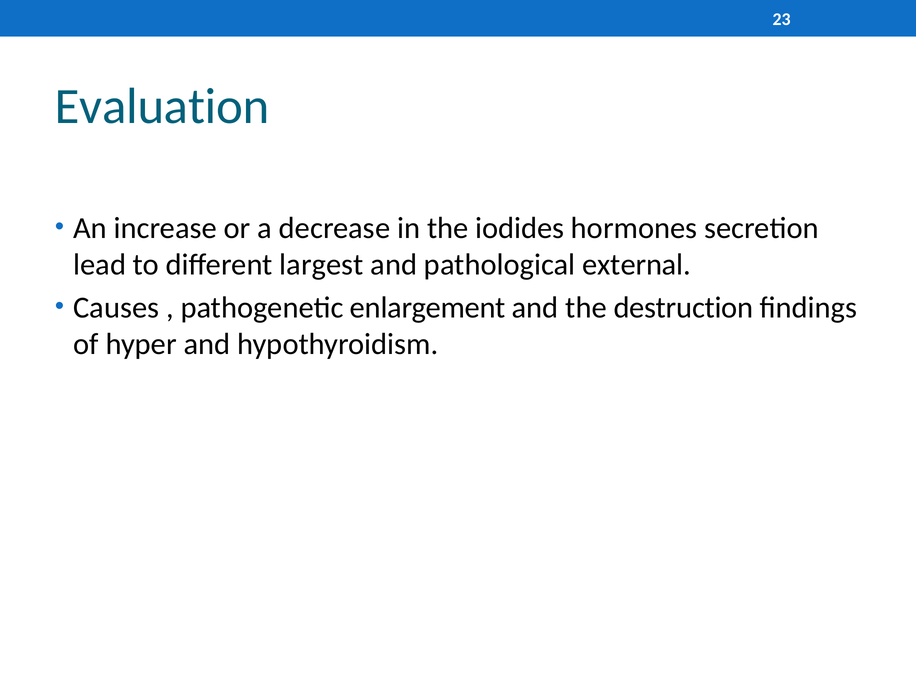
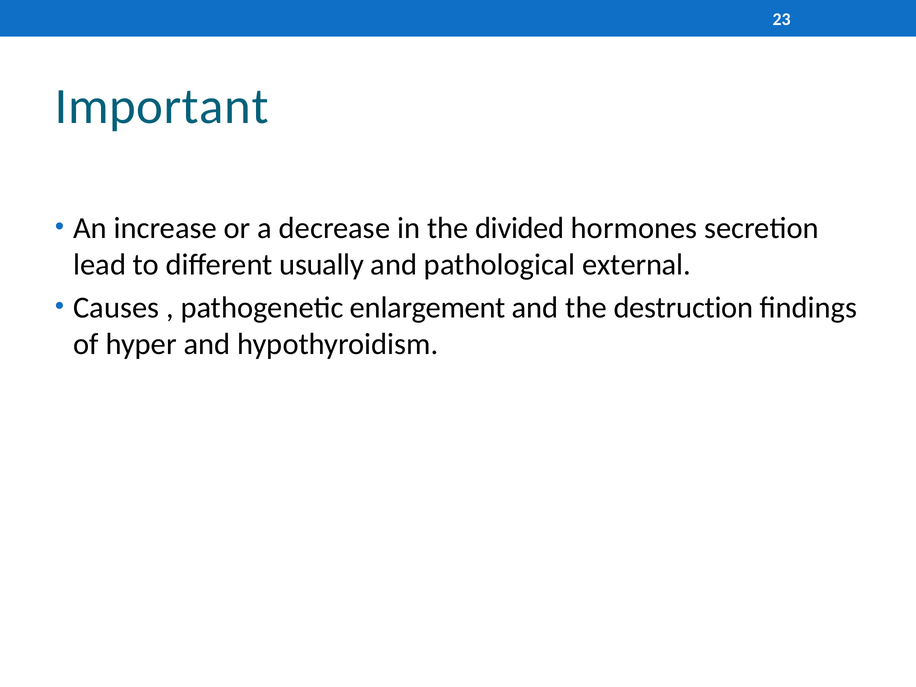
Evaluation: Evaluation -> Important (162, 107)
iodides: iodides -> divided (520, 228)
largest: largest -> usually (322, 265)
